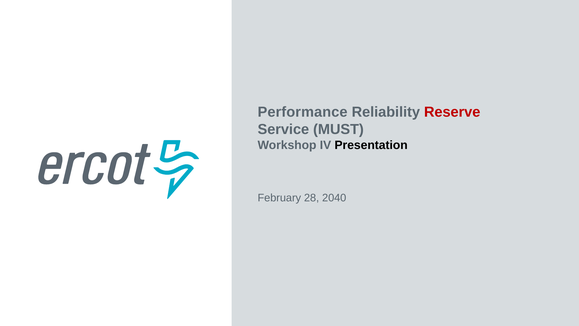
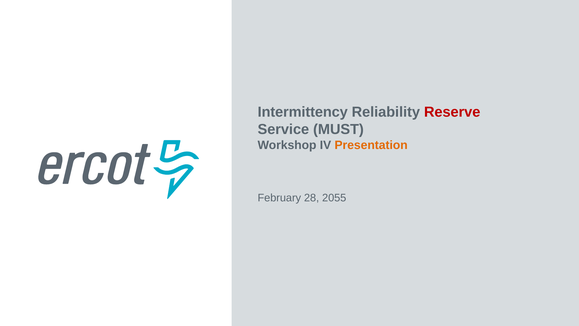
Performance: Performance -> Intermittency (303, 112)
Presentation colour: black -> orange (371, 145)
2040: 2040 -> 2055 (334, 198)
